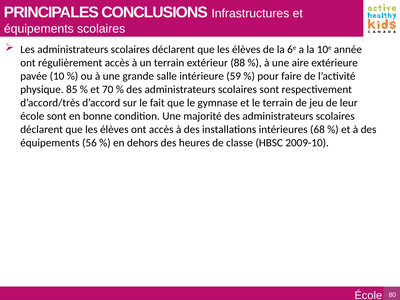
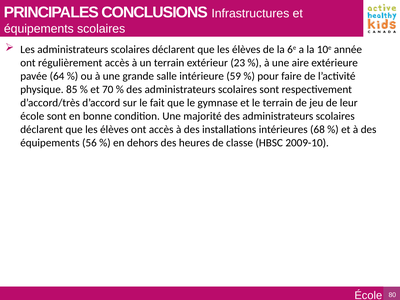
88: 88 -> 23 (238, 63)
10: 10 -> 64 (57, 76)
